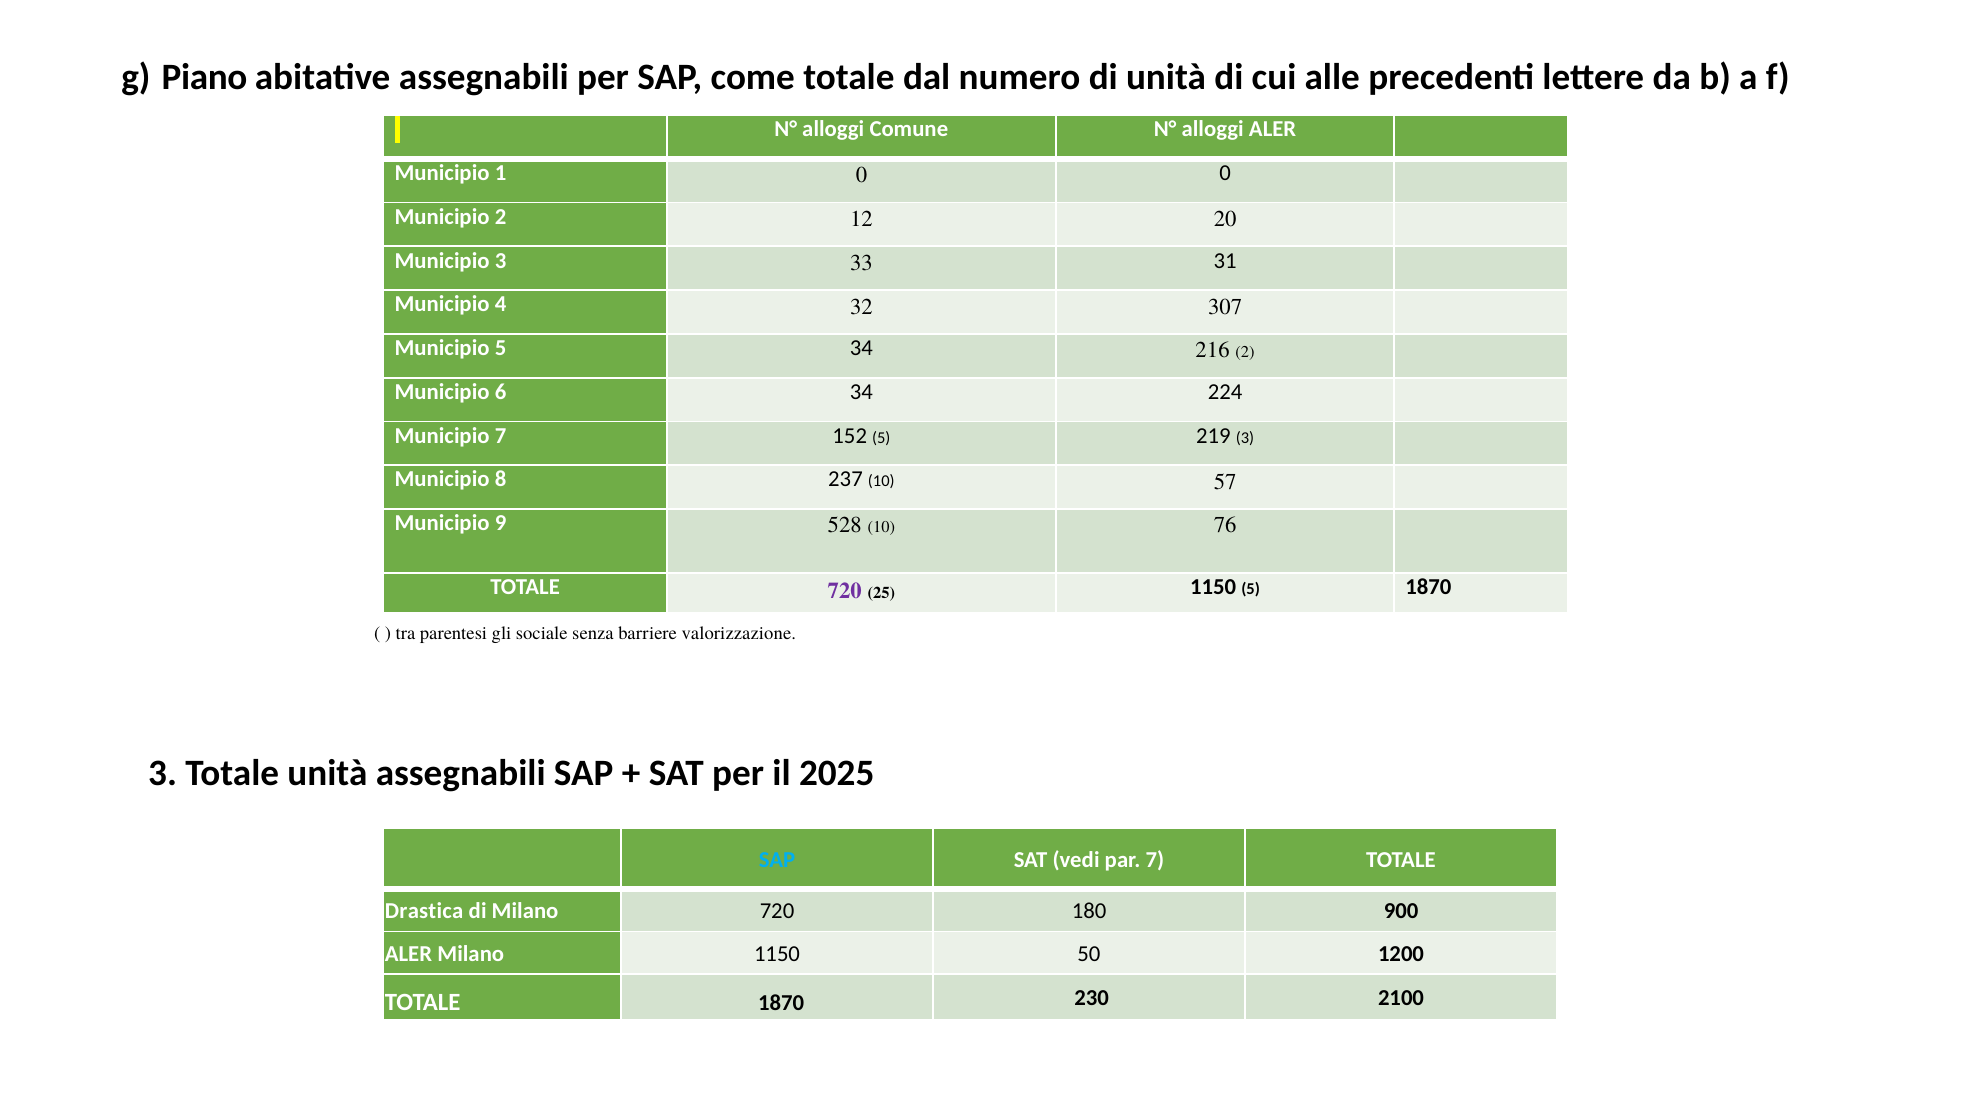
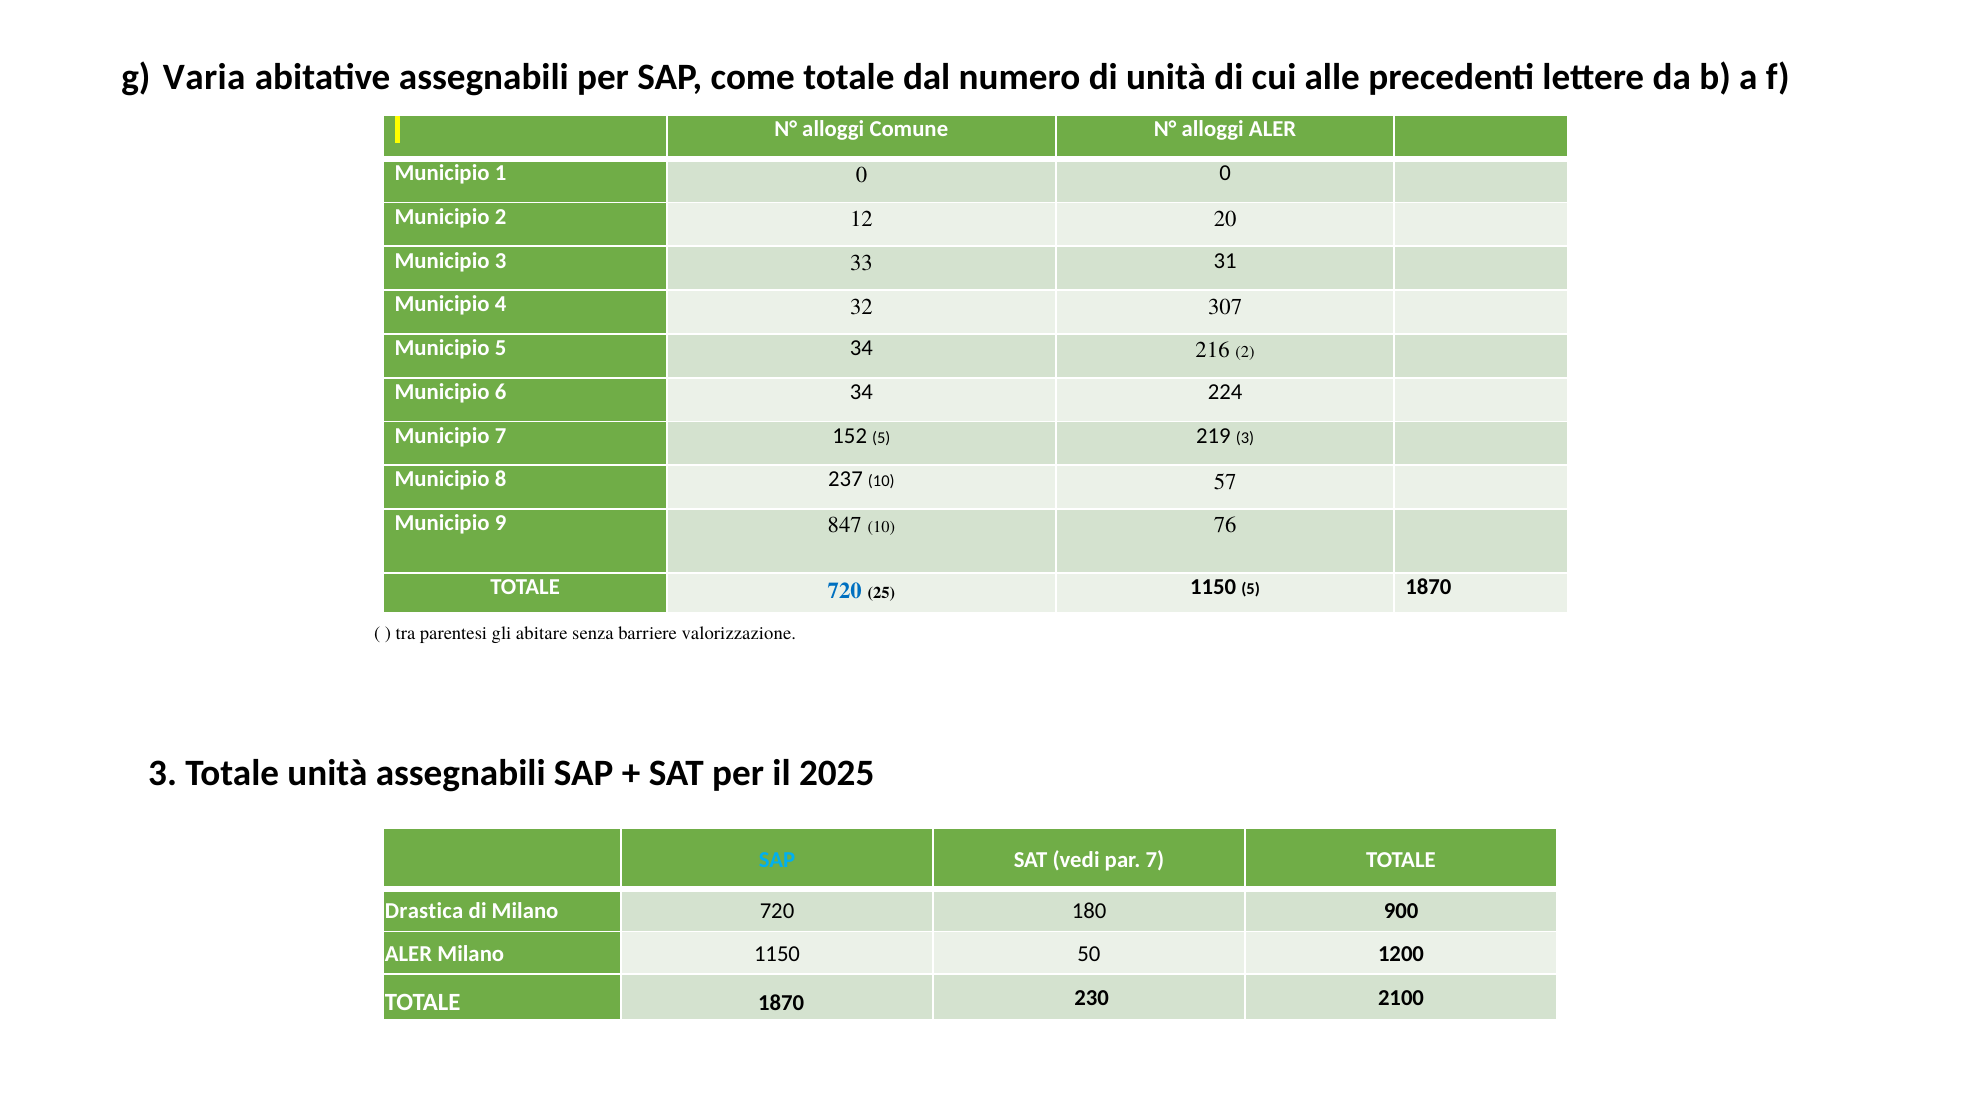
Piano: Piano -> Varia (204, 77)
528: 528 -> 847 (845, 525)
720 colour: purple -> blue (845, 591)
sociale: sociale -> abitare (542, 633)
